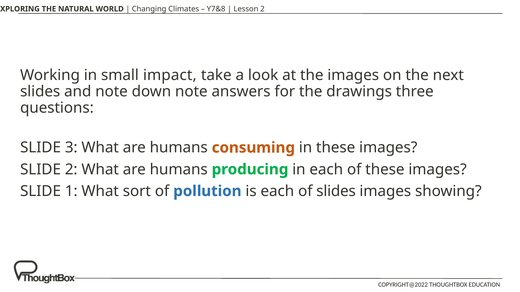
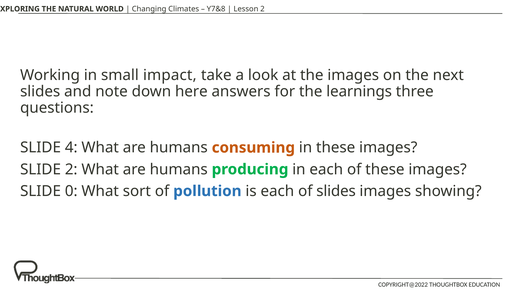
down note: note -> here (191, 92)
drawings: drawings -> learnings (359, 92)
3: 3 -> 4 (71, 148)
1: 1 -> 0 (71, 191)
